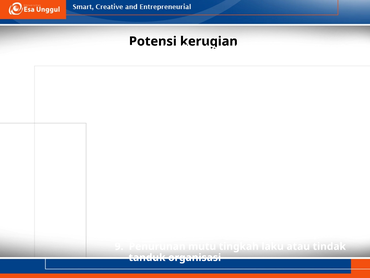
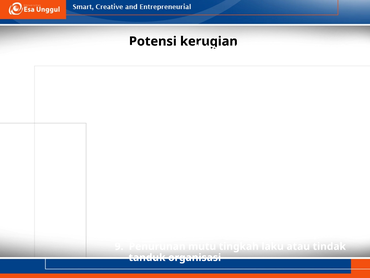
berikut: berikut -> puncak (183, 49)
